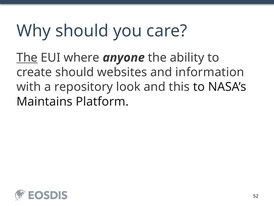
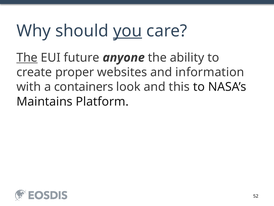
you underline: none -> present (128, 31)
where: where -> future (82, 57)
create should: should -> proper (75, 72)
repository: repository -> containers (84, 87)
